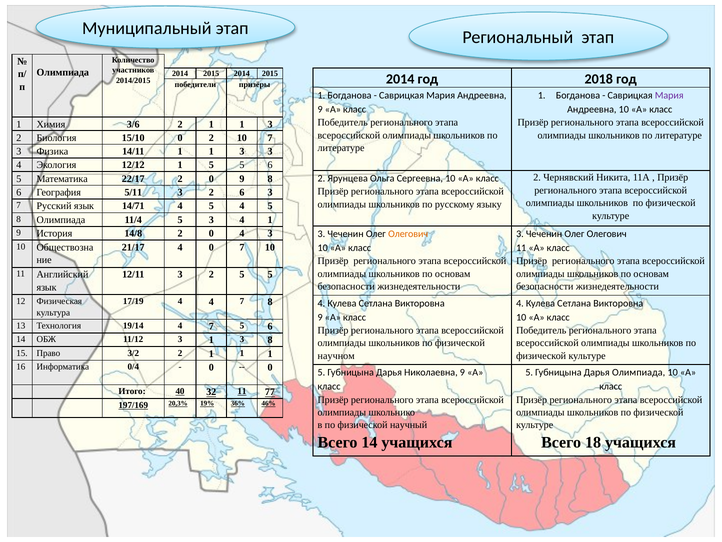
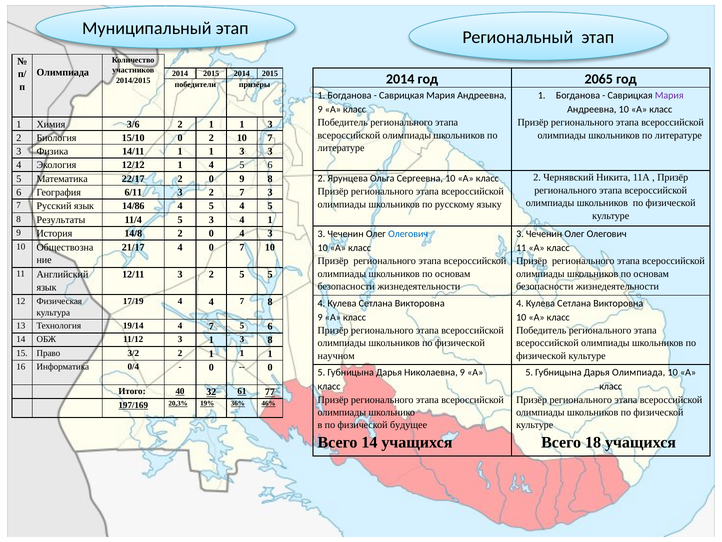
2018: 2018 -> 2065 (599, 79)
1 5: 5 -> 4 (211, 165)
5/11: 5/11 -> 6/11 (133, 192)
2 6: 6 -> 7 (242, 192)
14/71: 14/71 -> 14/86 (133, 206)
8 Олимпиада: Олимпиада -> Результаты (61, 220)
Олегович colour: orange -> blue (408, 234)
32 11: 11 -> 61 (242, 391)
научный: научный -> будущее (409, 425)
